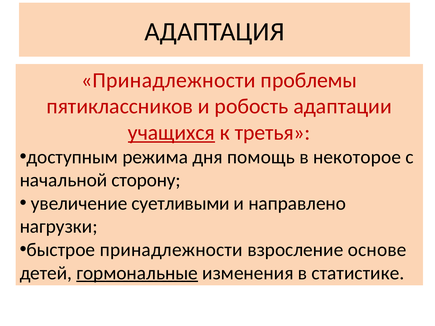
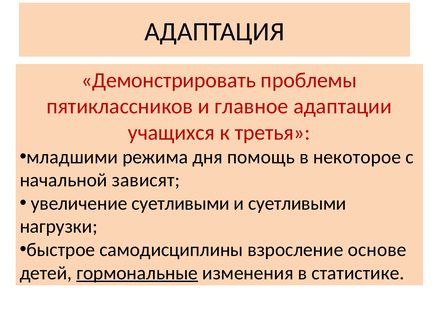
Принадлежности: Принадлежности -> Демонстрировать (169, 80)
робость: робость -> главное (252, 107)
учащихся underline: present -> none (171, 133)
доступным: доступным -> младшими (72, 157)
сторону: сторону -> зависят (146, 180)
и направлено: направлено -> суетливыми (297, 204)
быстрое принадлежности: принадлежности -> самодисциплины (171, 250)
